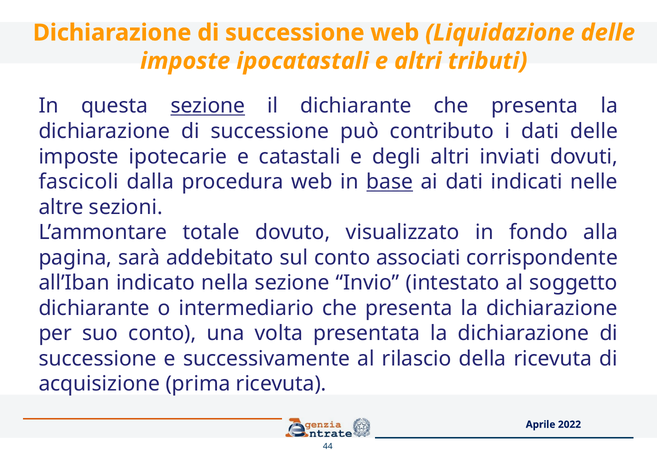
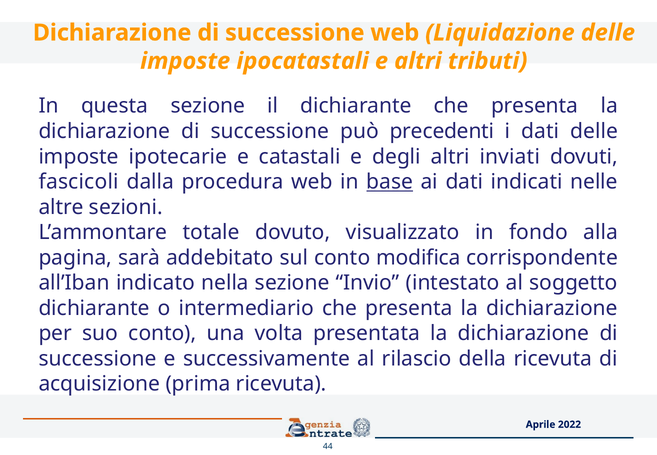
sezione underline: present -> none (208, 106)
contributo: contributo -> precedenti (442, 131)
associati: associati -> modifica (418, 258)
